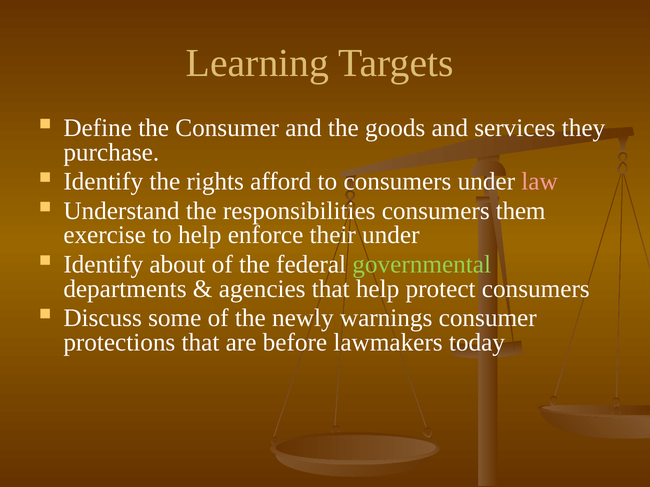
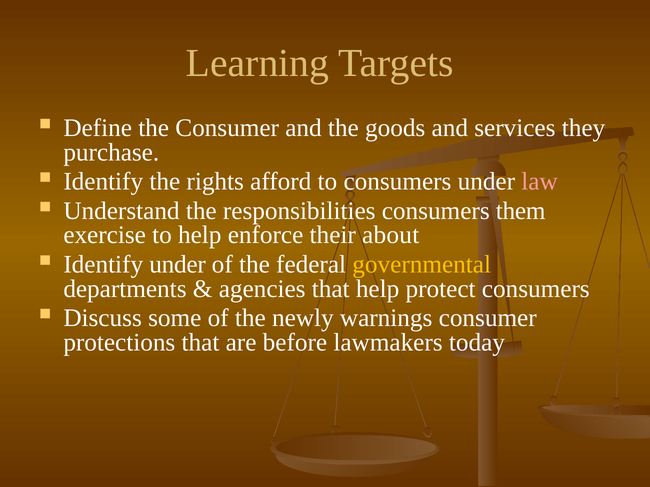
their under: under -> about (391, 235)
Identify about: about -> under (178, 265)
governmental colour: light green -> yellow (422, 265)
